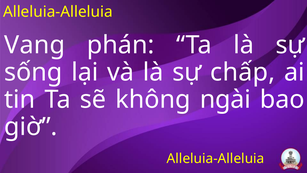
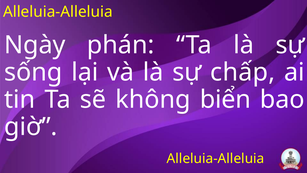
Vang: Vang -> Ngày (35, 45)
ngài: ngài -> biển (225, 99)
